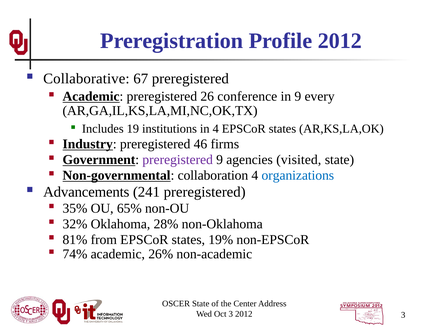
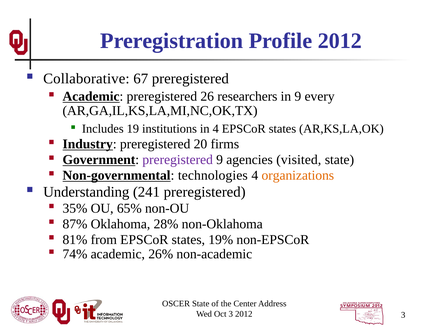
conference: conference -> researchers (247, 96)
46: 46 -> 20 (200, 144)
collaboration: collaboration -> technologies (213, 176)
organizations colour: blue -> orange (298, 176)
Advancements: Advancements -> Understanding (86, 192)
32%: 32% -> 87% (75, 224)
